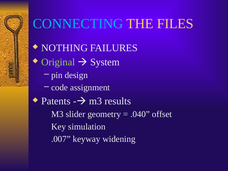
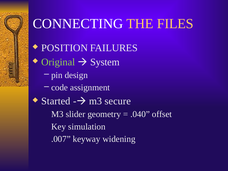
CONNECTING colour: light blue -> white (78, 24)
NOTHING: NOTHING -> POSITION (65, 48)
Patents: Patents -> Started (56, 101)
results: results -> secure (118, 101)
